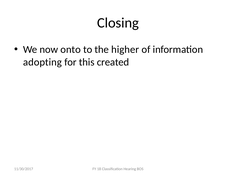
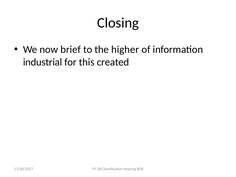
onto: onto -> brief (71, 50)
adopting: adopting -> industrial (43, 62)
